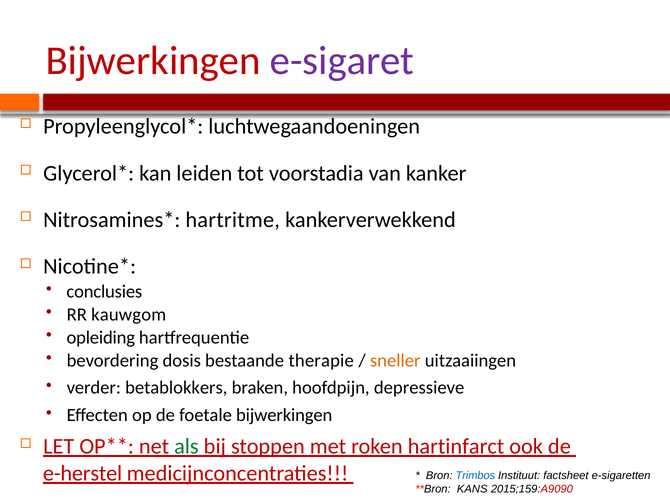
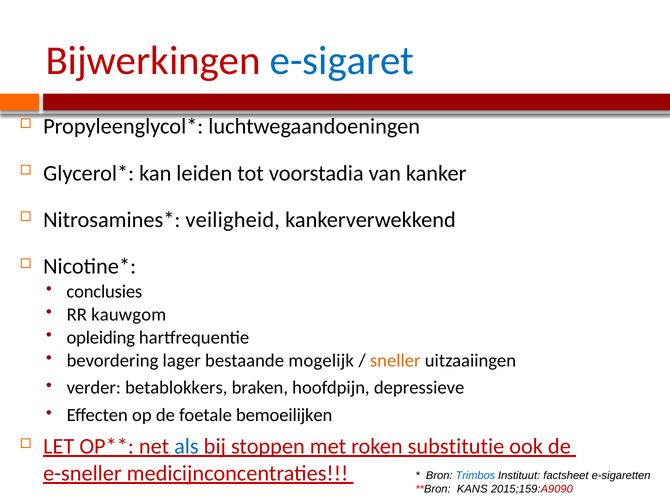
e-sigaret colour: purple -> blue (342, 61)
hartritme: hartritme -> veiligheid (233, 220)
dosis: dosis -> lager (182, 361)
therapie: therapie -> mogelijk (321, 361)
foetale bijwerkingen: bijwerkingen -> bemoeilijken (284, 416)
als colour: green -> blue (186, 447)
hartinfarct: hartinfarct -> substitutie (456, 447)
e-herstel: e-herstel -> e-sneller (82, 474)
